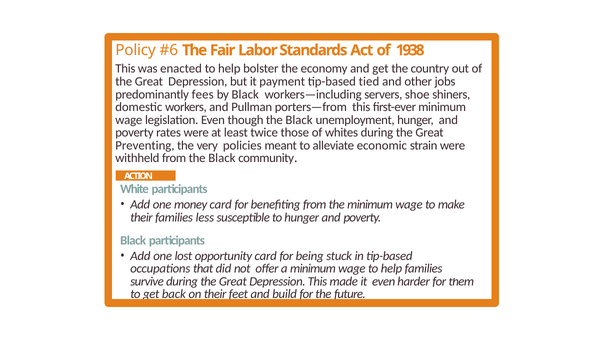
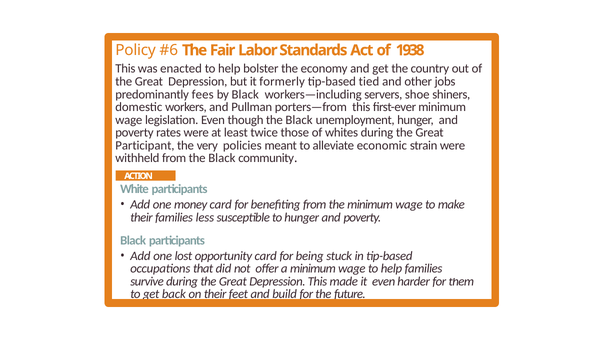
payment: payment -> formerly (282, 82)
Preventing: Preventing -> Participant (145, 146)
